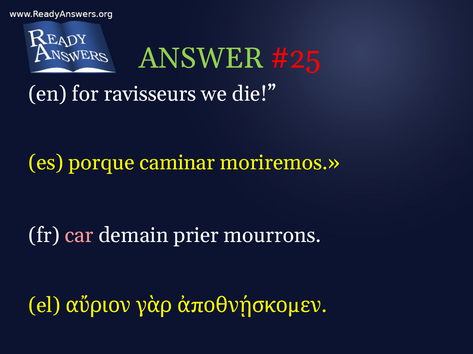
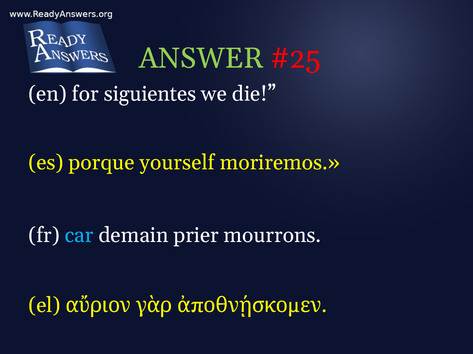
ravisseurs: ravisseurs -> siguientes (150, 94)
caminar: caminar -> yourself (177, 163)
car colour: pink -> light blue (79, 236)
